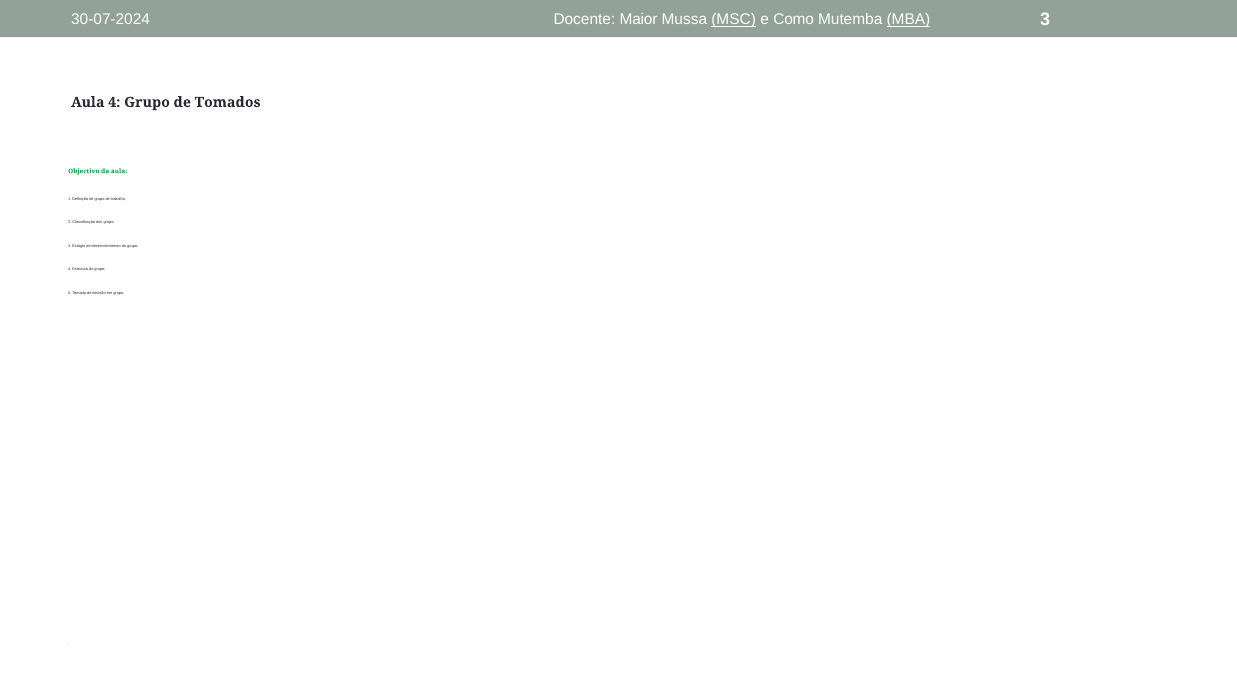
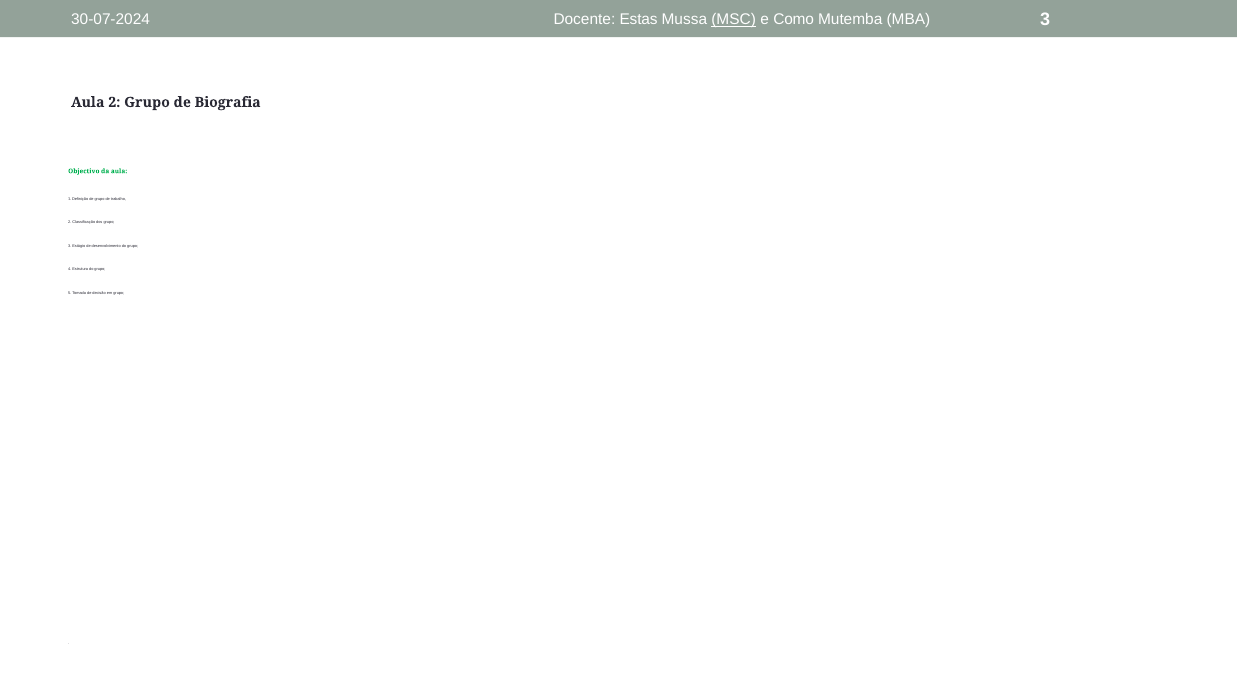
Maior: Maior -> Estas (639, 20)
MBA underline: present -> none (908, 20)
Aula 4: 4 -> 2 (114, 102)
Tomados: Tomados -> Biografia (228, 102)
